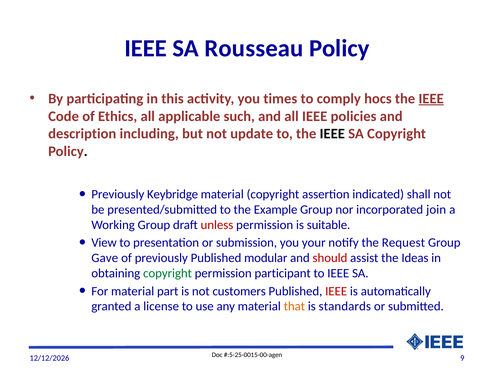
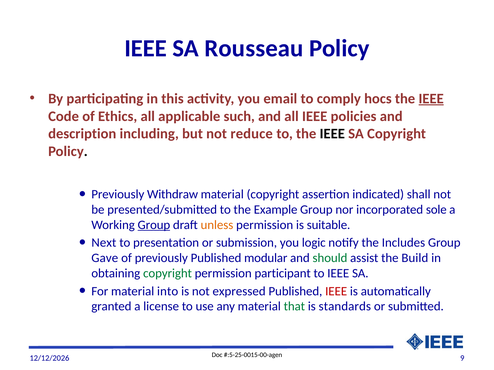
times: times -> email (280, 99)
update: update -> reduce (252, 134)
Keybridge: Keybridge -> Withdraw (173, 195)
join: join -> sole (436, 210)
Group underline: none -> present (154, 225)
unless colour: red -> orange (217, 225)
View: View -> Next (104, 243)
your: your -> logic (314, 243)
Request: Request -> Includes (403, 243)
should colour: red -> green (330, 258)
Ideas: Ideas -> Build (415, 258)
part: part -> into (168, 292)
customers: customers -> expressed (239, 292)
that colour: orange -> green (294, 307)
